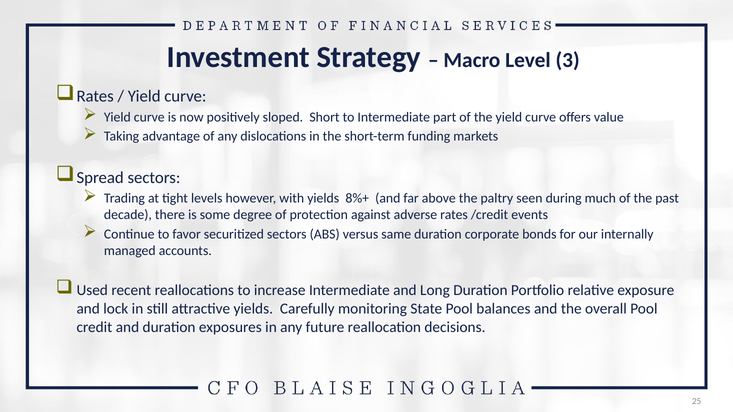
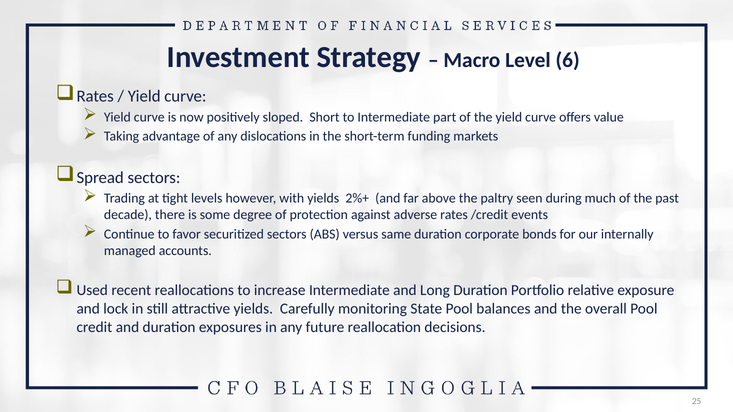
3: 3 -> 6 (568, 60)
8%+: 8%+ -> 2%+ (357, 199)
